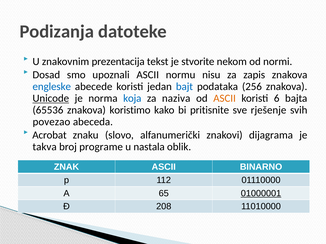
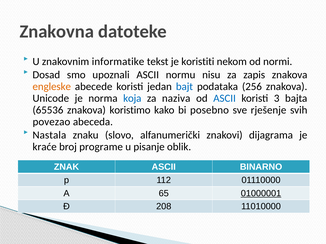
Podizanja: Podizanja -> Znakovna (57, 31)
prezentacija: prezentacija -> informatike (118, 62)
stvorite: stvorite -> koristiti (198, 62)
engleske colour: blue -> orange (52, 87)
Unicode underline: present -> none (51, 99)
ASCII colour: orange -> blue (225, 99)
6: 6 -> 3 (277, 99)
pritisnite: pritisnite -> posebno (209, 110)
Acrobat: Acrobat -> Nastala (49, 135)
takva: takva -> kraće (45, 147)
nastala: nastala -> pisanje (149, 147)
